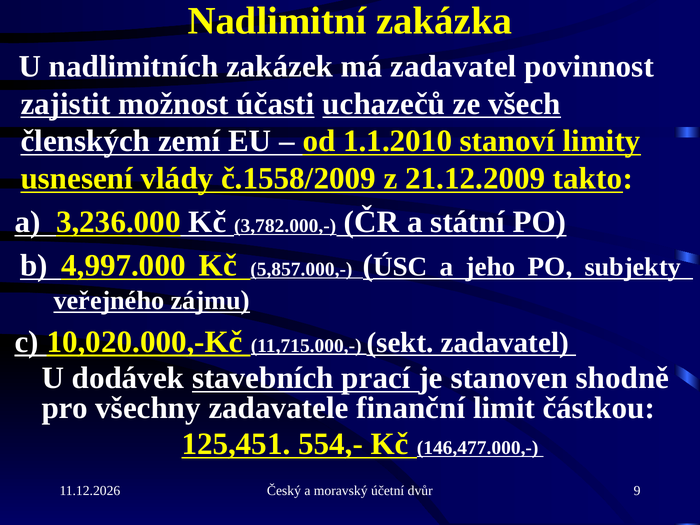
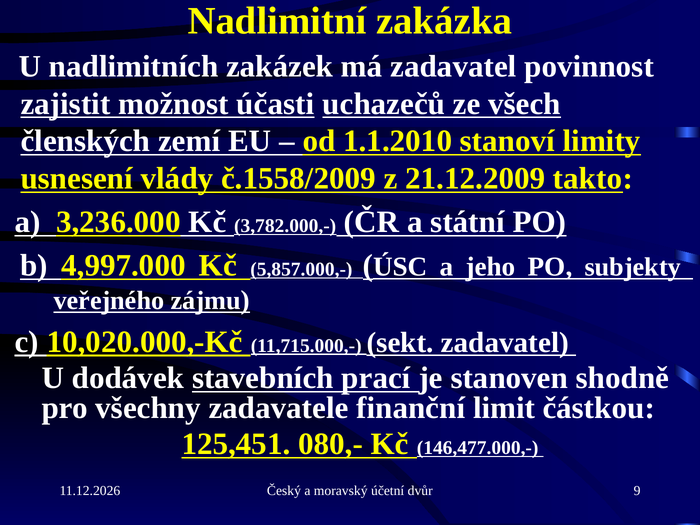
554,-: 554,- -> 080,- (331, 444)
